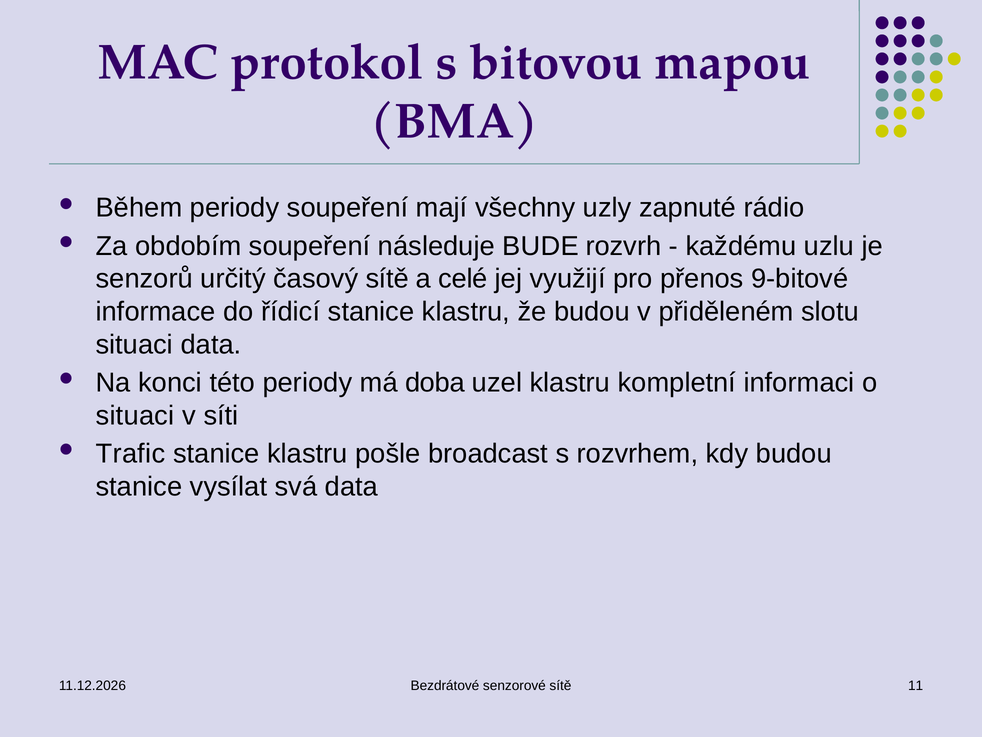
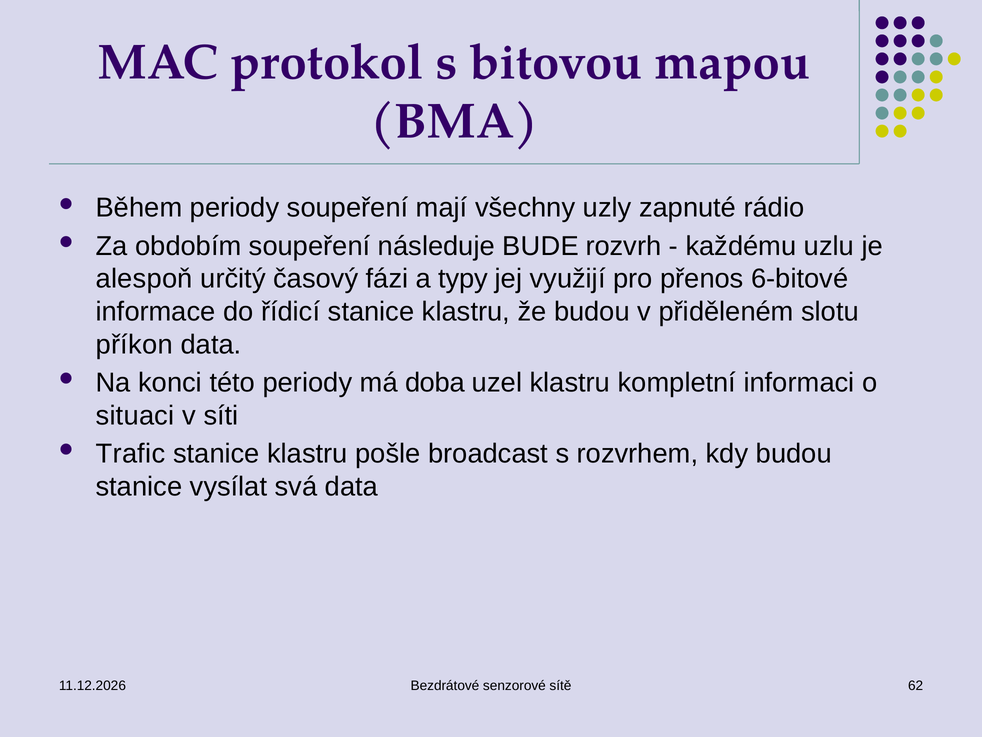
senzorů: senzorů -> alespoň (144, 279)
časový sítě: sítě -> fázi (387, 279)
celé: celé -> typy (463, 279)
9-bitové: 9-bitové -> 6-bitové (800, 279)
situaci: situaci -> příkon (134, 344)
11: 11 -> 62 (916, 685)
